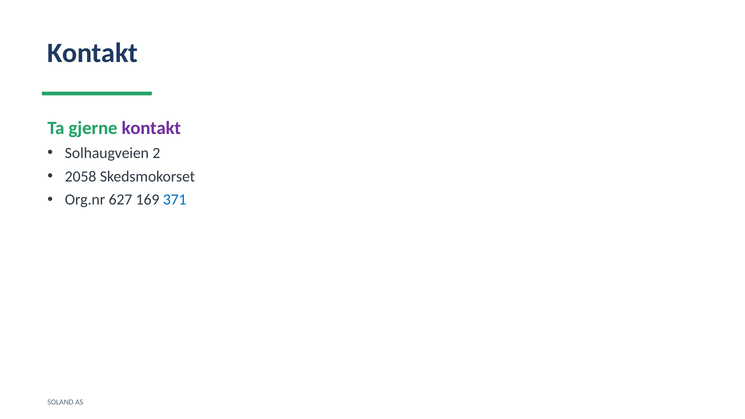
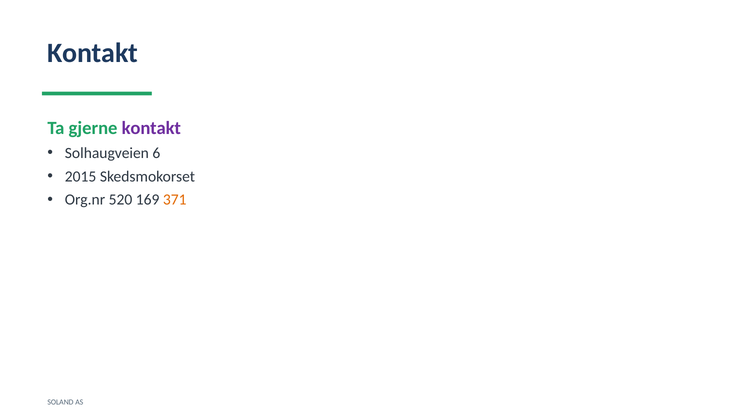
2: 2 -> 6 (156, 153)
2058: 2058 -> 2015 (81, 176)
627: 627 -> 520 (120, 200)
371 colour: blue -> orange (175, 200)
